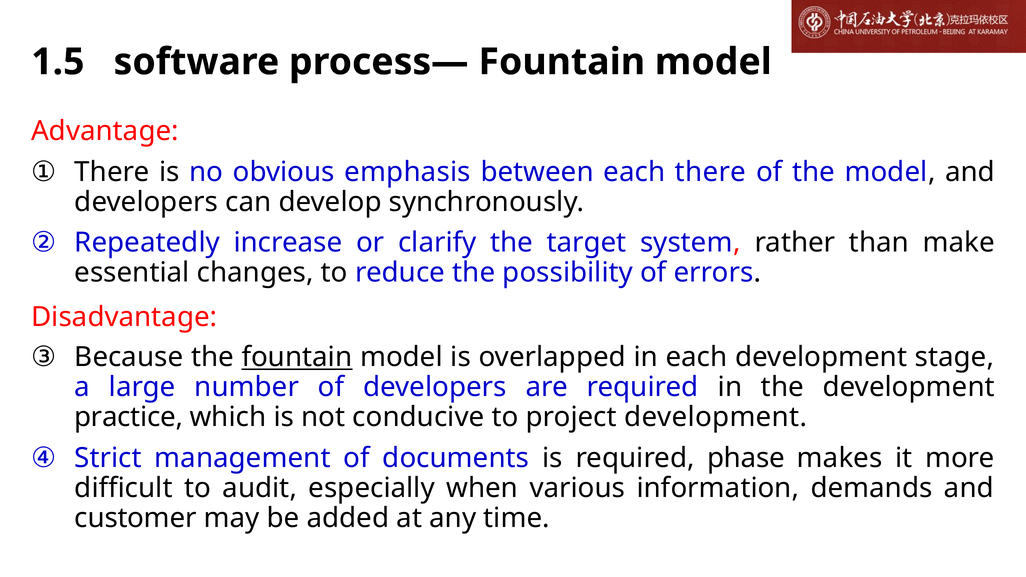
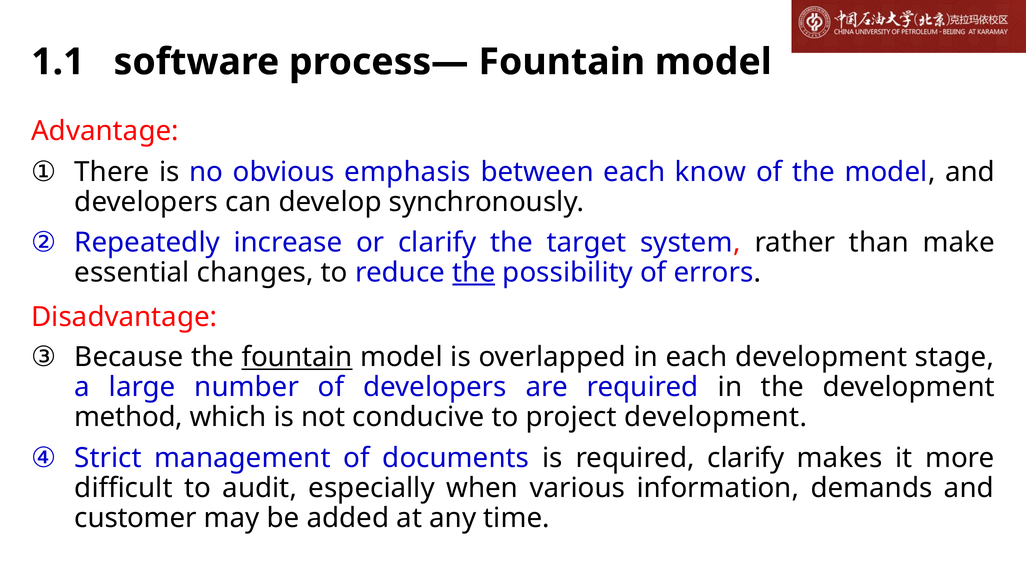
1.5: 1.5 -> 1.1 (58, 62)
each there: there -> know (711, 172)
the underline: none -> present (474, 273)
practice: practice -> method (129, 417)
required phase: phase -> clarify (746, 458)
